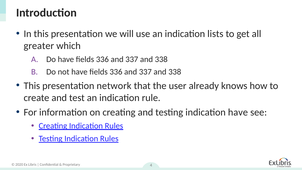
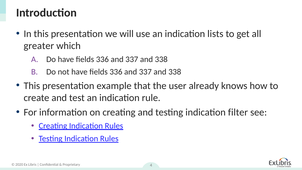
network: network -> example (114, 86)
indication have: have -> filter (238, 112)
